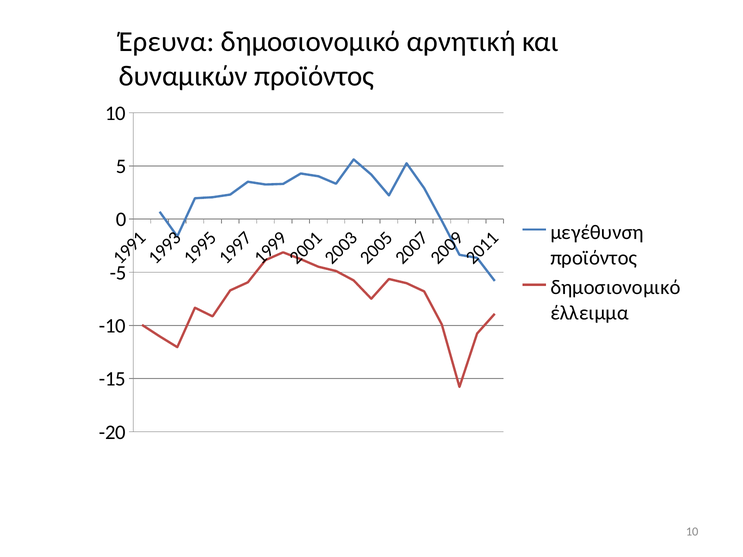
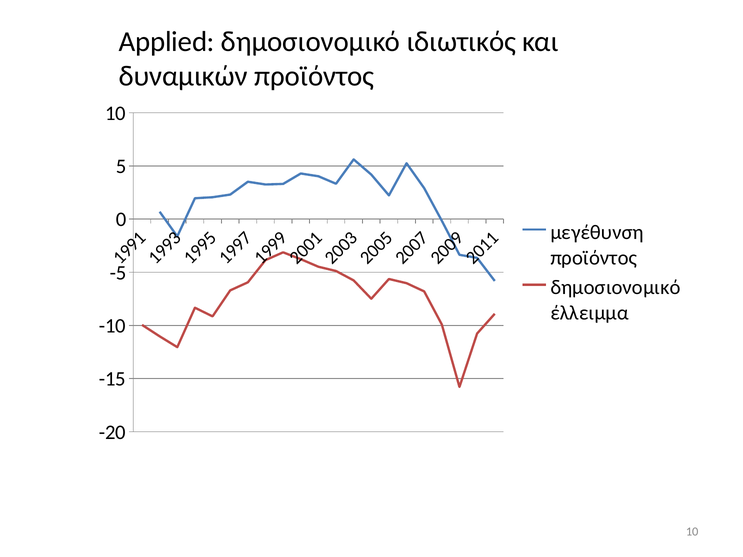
Έρευνα: Έρευνα -> Applied (167, 42)
αρνητική: αρνητική -> ιδιωτικός (461, 42)
